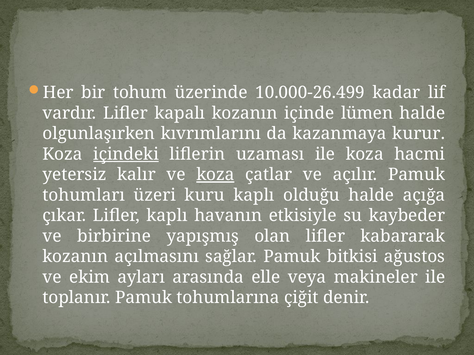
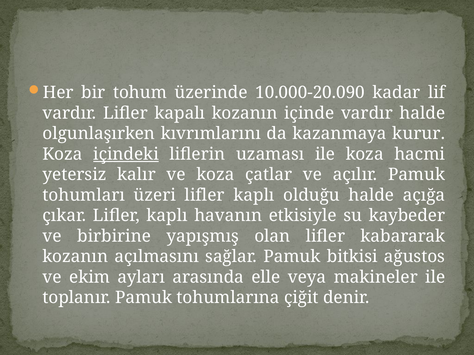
10.000-26.499: 10.000-26.499 -> 10.000-20.090 (310, 93)
içinde lümen: lümen -> vardır (367, 113)
koza underline: present -> none (215, 175)
üzeri kuru: kuru -> lifler (205, 195)
